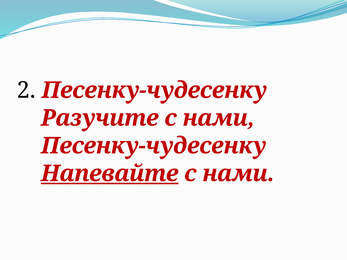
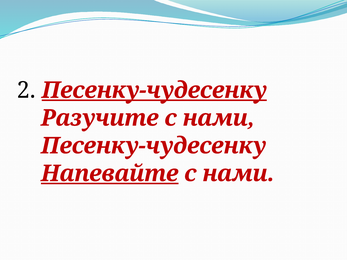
Песенку-чудесенку underline: none -> present (154, 90)
